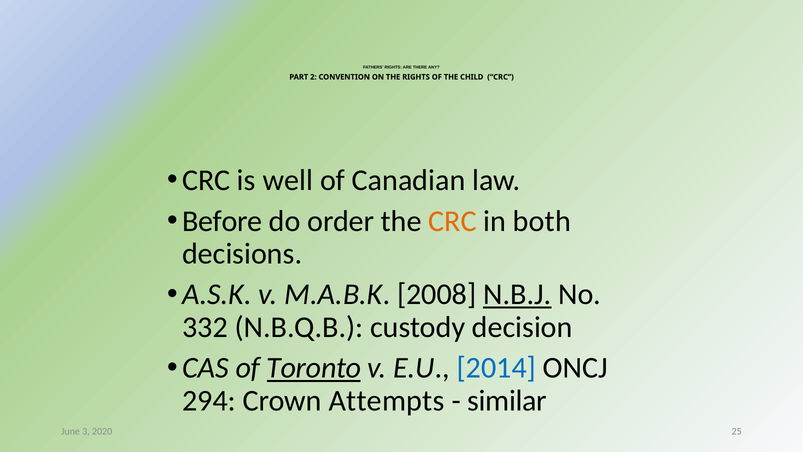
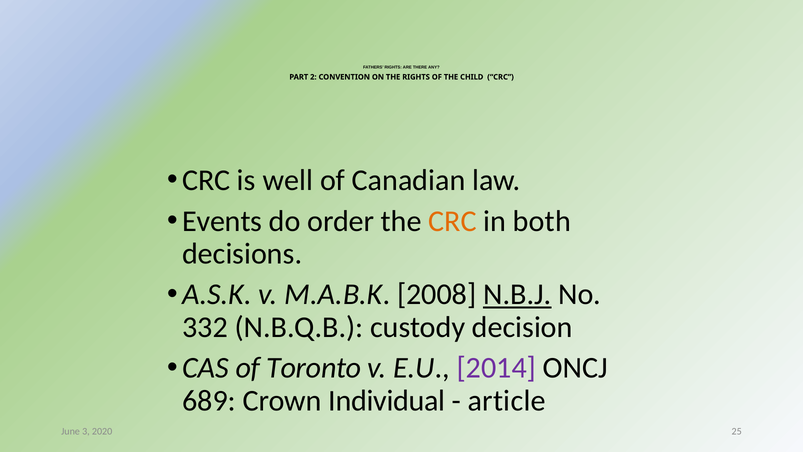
Before: Before -> Events (222, 221)
Toronto underline: present -> none (314, 368)
2014 colour: blue -> purple (496, 368)
294: 294 -> 689 (209, 400)
Attempts: Attempts -> Individual (387, 400)
similar: similar -> article (507, 400)
